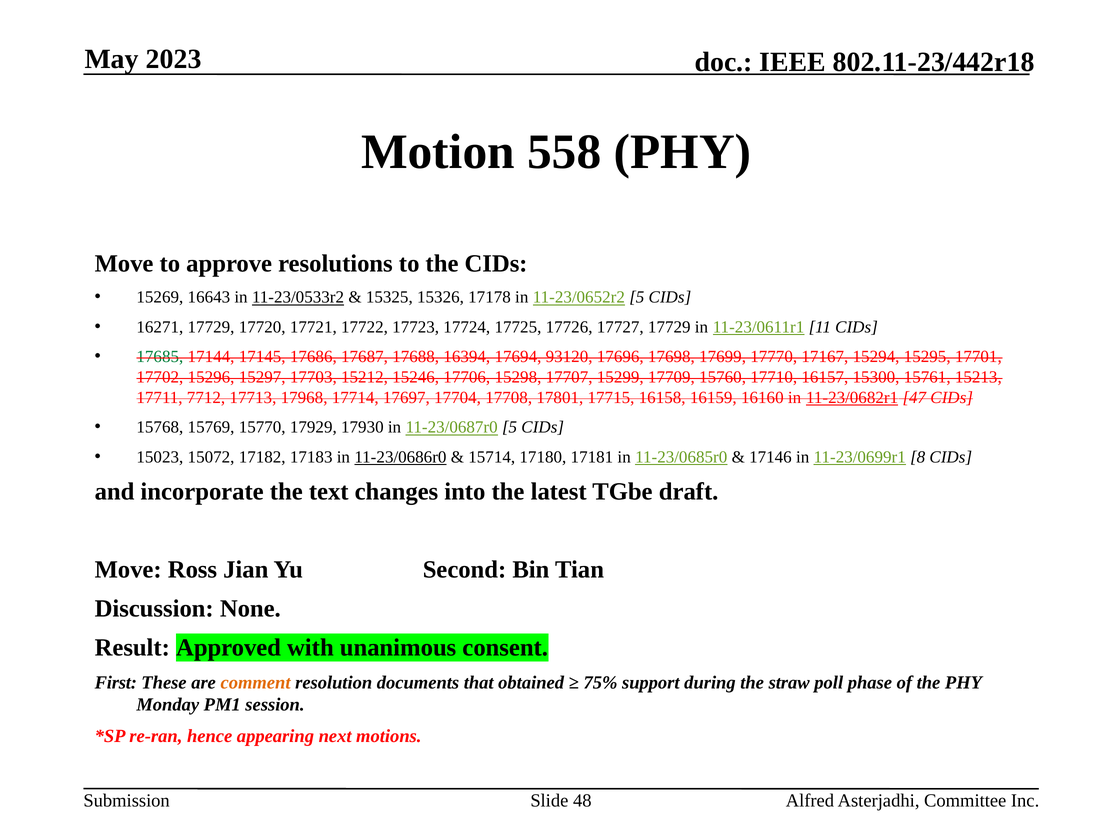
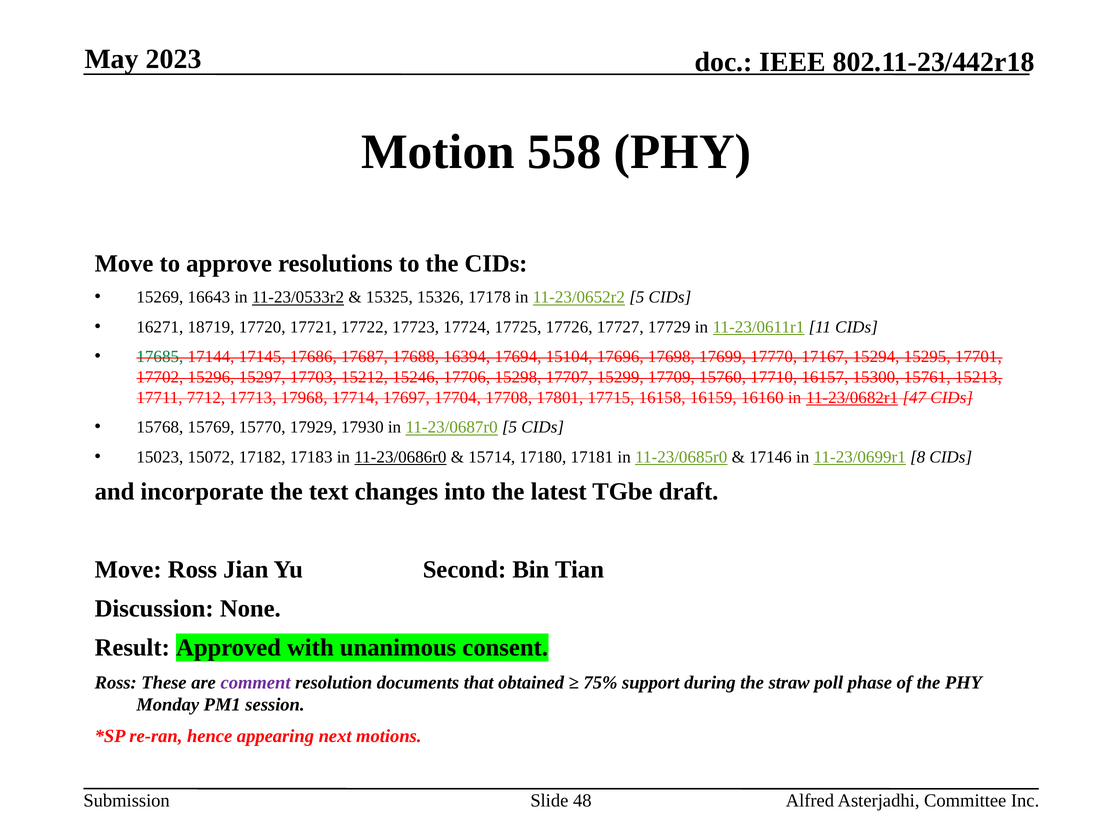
16271 17729: 17729 -> 18719 (211, 327)
93120: 93120 -> 15104 (569, 357)
First: First -> Ross (116, 682)
comment colour: orange -> purple (256, 682)
